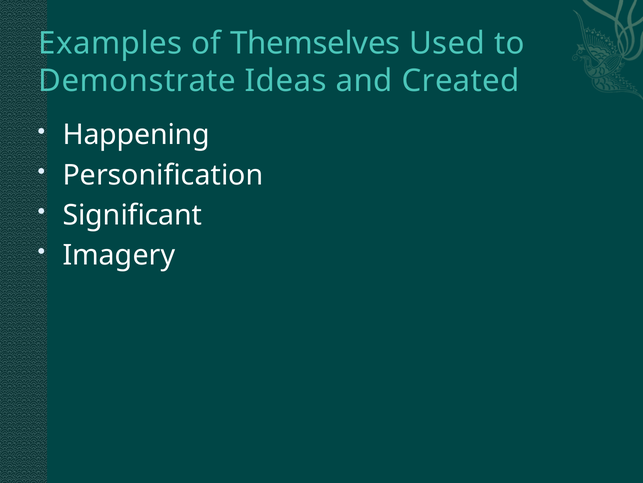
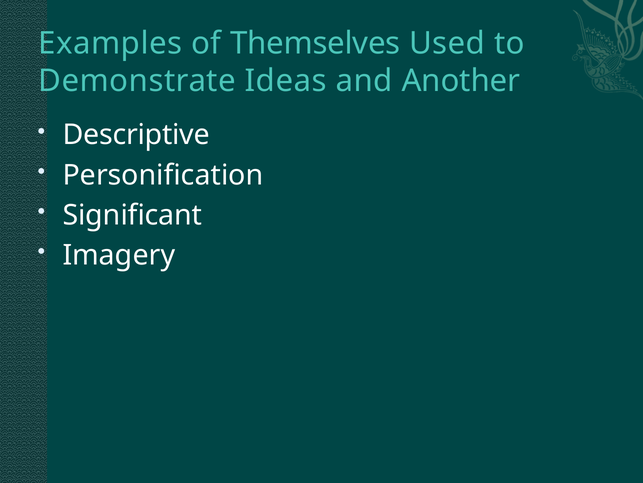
Created: Created -> Another (461, 81)
Happening: Happening -> Descriptive (136, 135)
